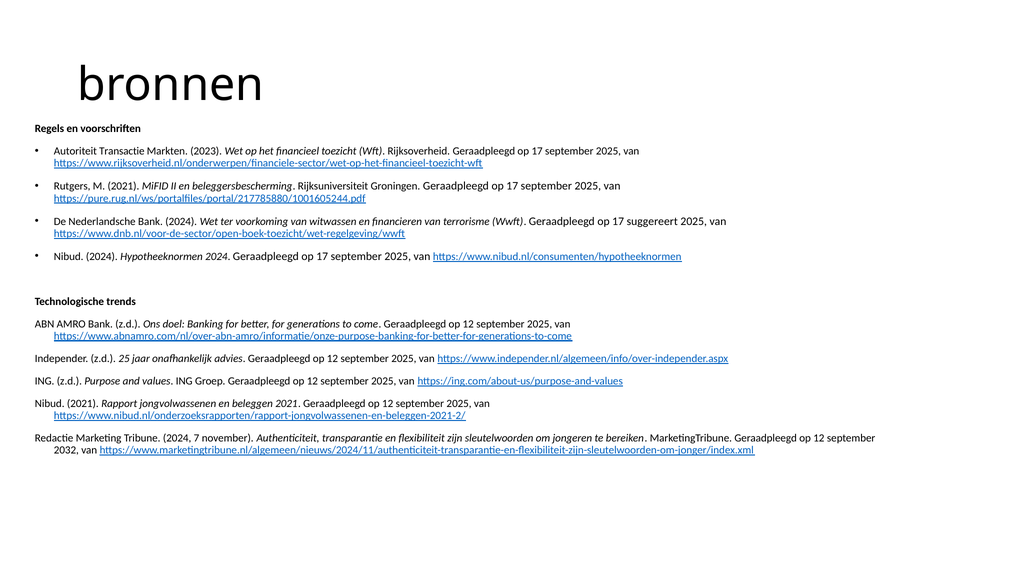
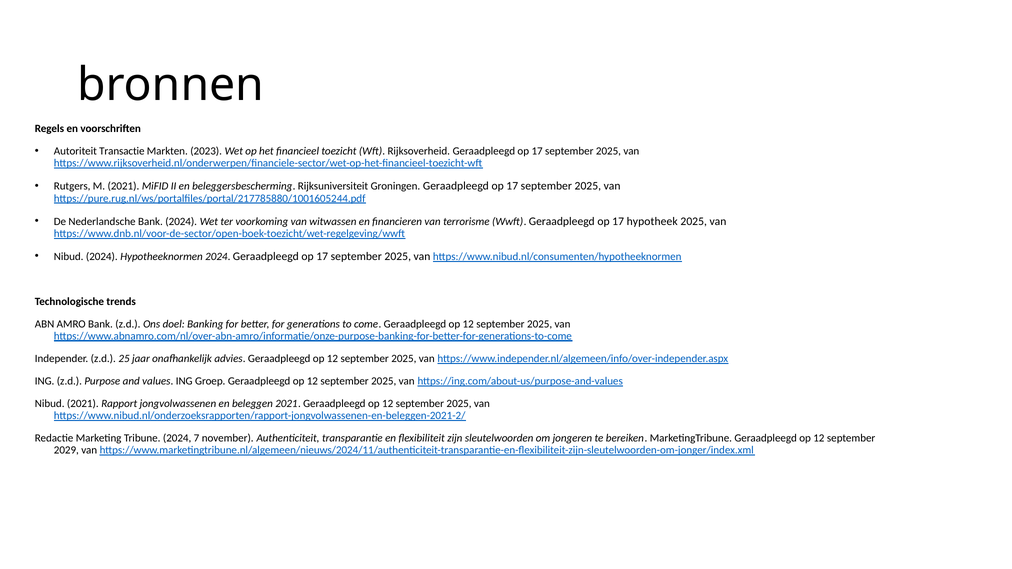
suggereert: suggereert -> hypotheek (652, 221)
2032: 2032 -> 2029 (66, 450)
